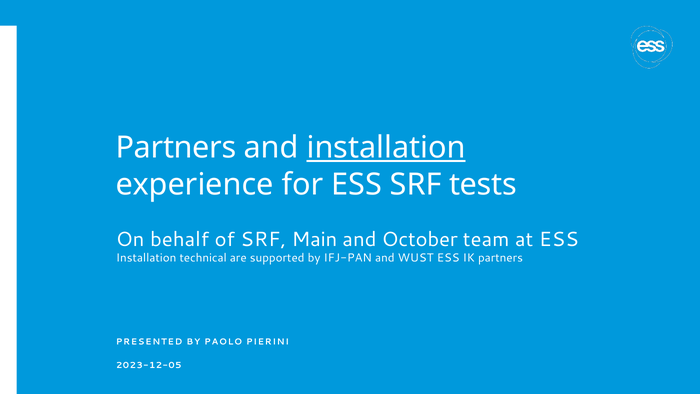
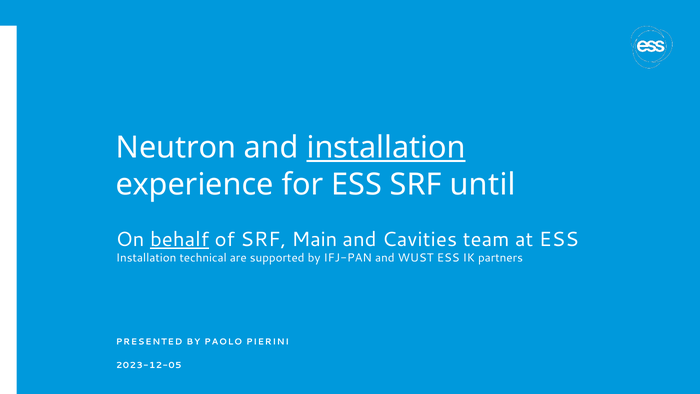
Partners: Partners -> Neutron (176, 148)
tests: tests -> until (483, 184)
behalf underline: none -> present (180, 239)
October: October -> Cavities (420, 239)
